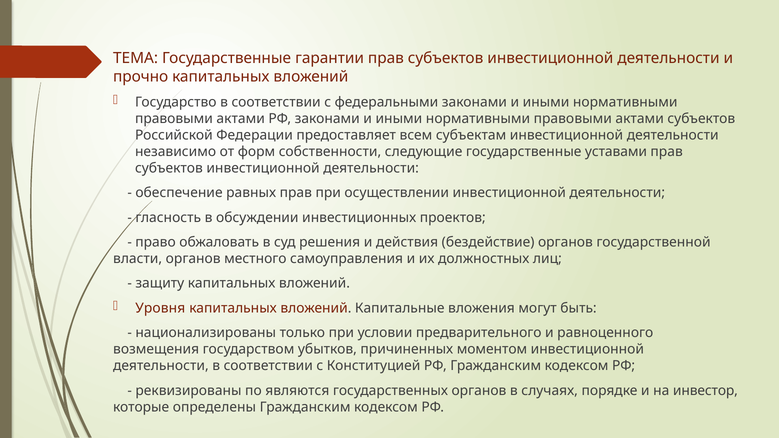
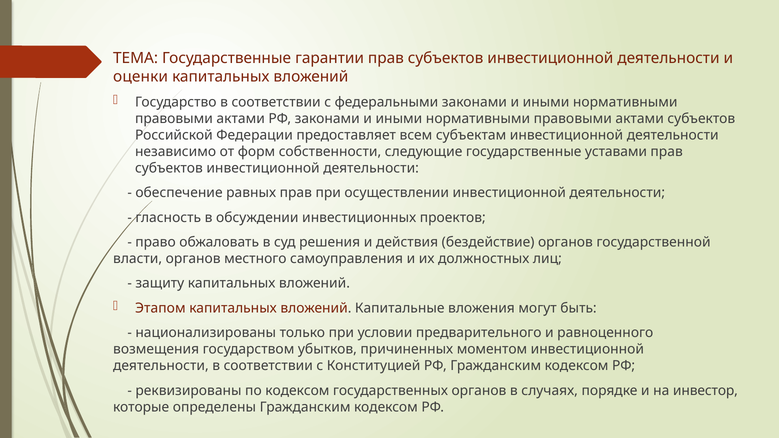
прочно: прочно -> оценки (141, 77)
Уровня: Уровня -> Этапом (160, 308)
по являются: являются -> кодексом (297, 391)
